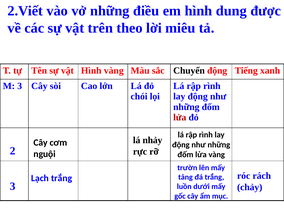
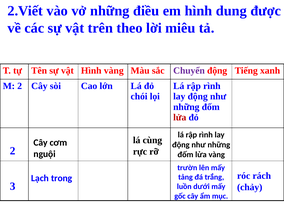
Chuyển colour: black -> purple (189, 71)
M 3: 3 -> 2 (20, 86)
nhảy: nhảy -> cùng (152, 140)
Lạch trắng: trắng -> trong (62, 178)
